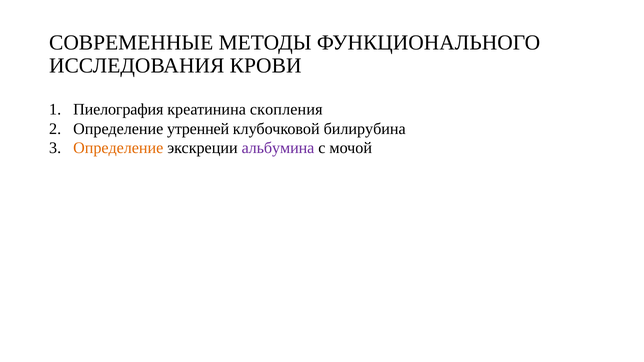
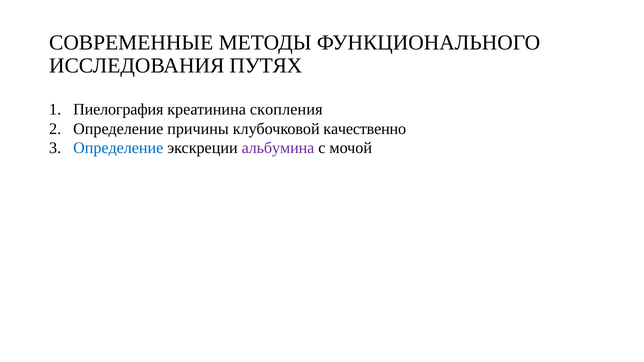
КРОВИ: КРОВИ -> ПУТЯХ (266, 66)
утренней: утренней -> причины (198, 129)
билирубина: билирубина -> качественно (365, 129)
Определение colour: orange -> blue (118, 148)
